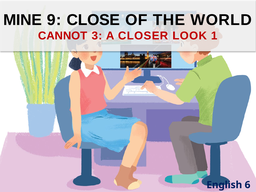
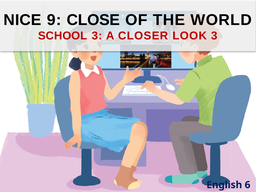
MINE: MINE -> NICE (22, 20)
CANNOT: CANNOT -> SCHOOL (63, 36)
LOOK 1: 1 -> 3 (214, 36)
